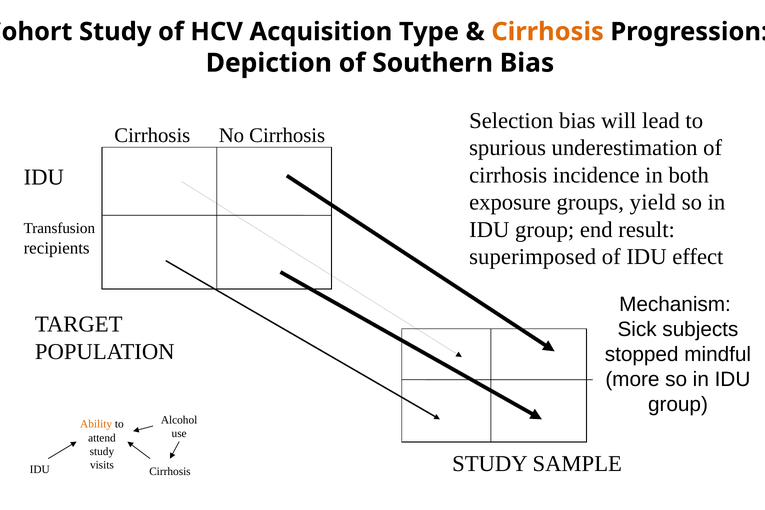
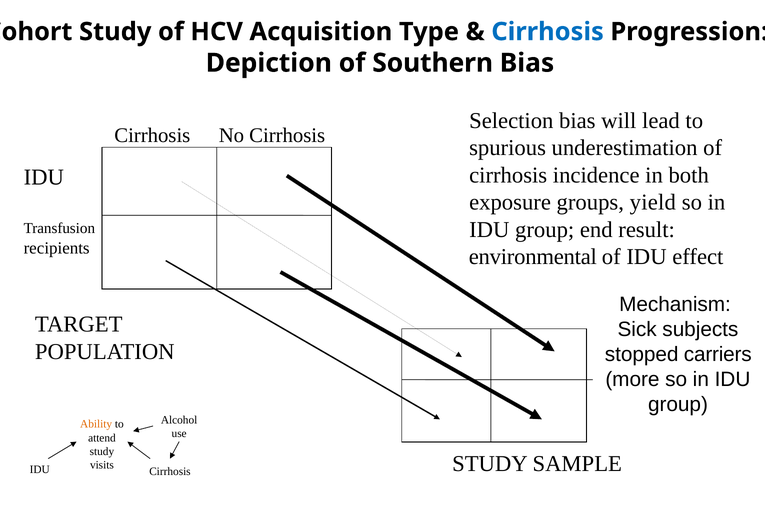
Cirrhosis colour: orange -> blue (548, 32)
superimposed: superimposed -> environmental (533, 257)
mindful: mindful -> carriers (718, 354)
